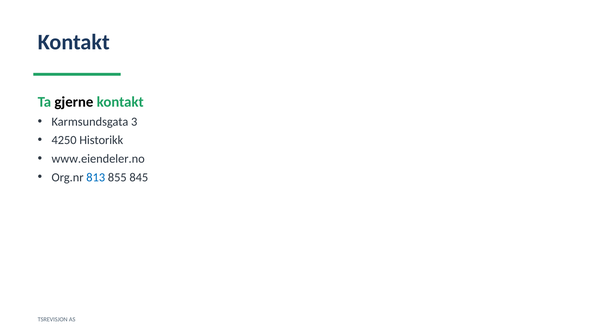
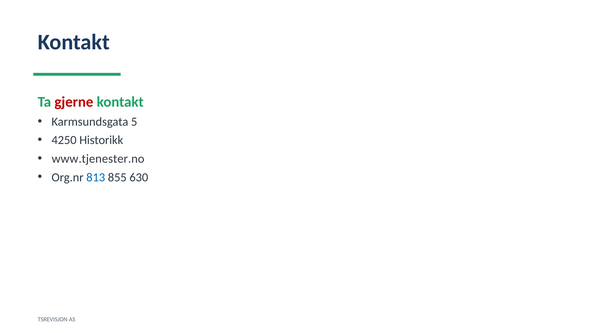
gjerne colour: black -> red (74, 102)
3: 3 -> 5 (134, 122)
www.eiendeler.no: www.eiendeler.no -> www.tjenester.no (98, 159)
845: 845 -> 630 (139, 177)
